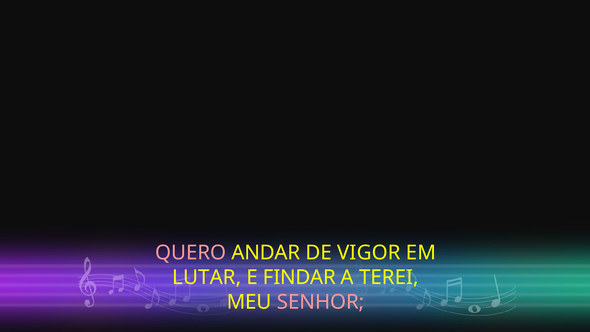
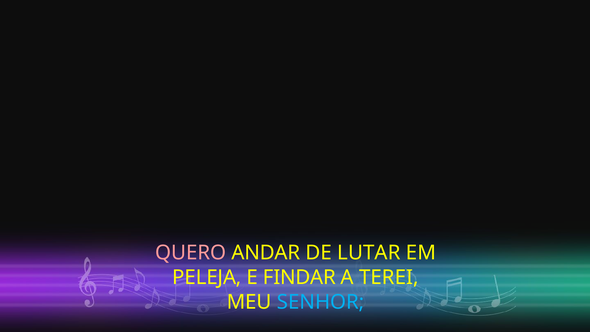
VIGOR: VIGOR -> LUTAR (369, 253)
LUTAR: LUTAR -> PELEJA (207, 277)
SENHOR colour: pink -> light blue (321, 302)
